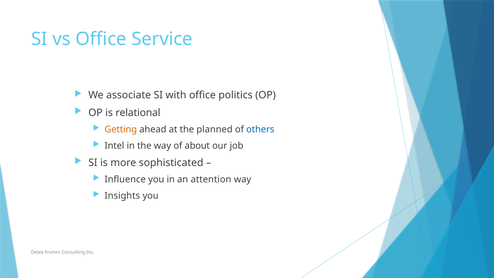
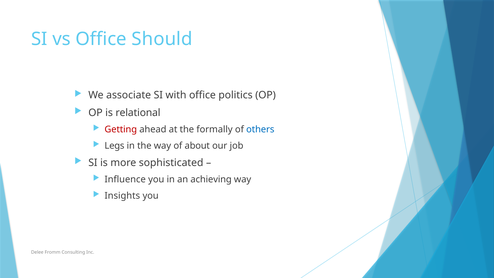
Service: Service -> Should (162, 39)
Getting colour: orange -> red (121, 129)
planned: planned -> formally (215, 129)
Intel: Intel -> Legs (114, 146)
attention: attention -> achieving (211, 179)
